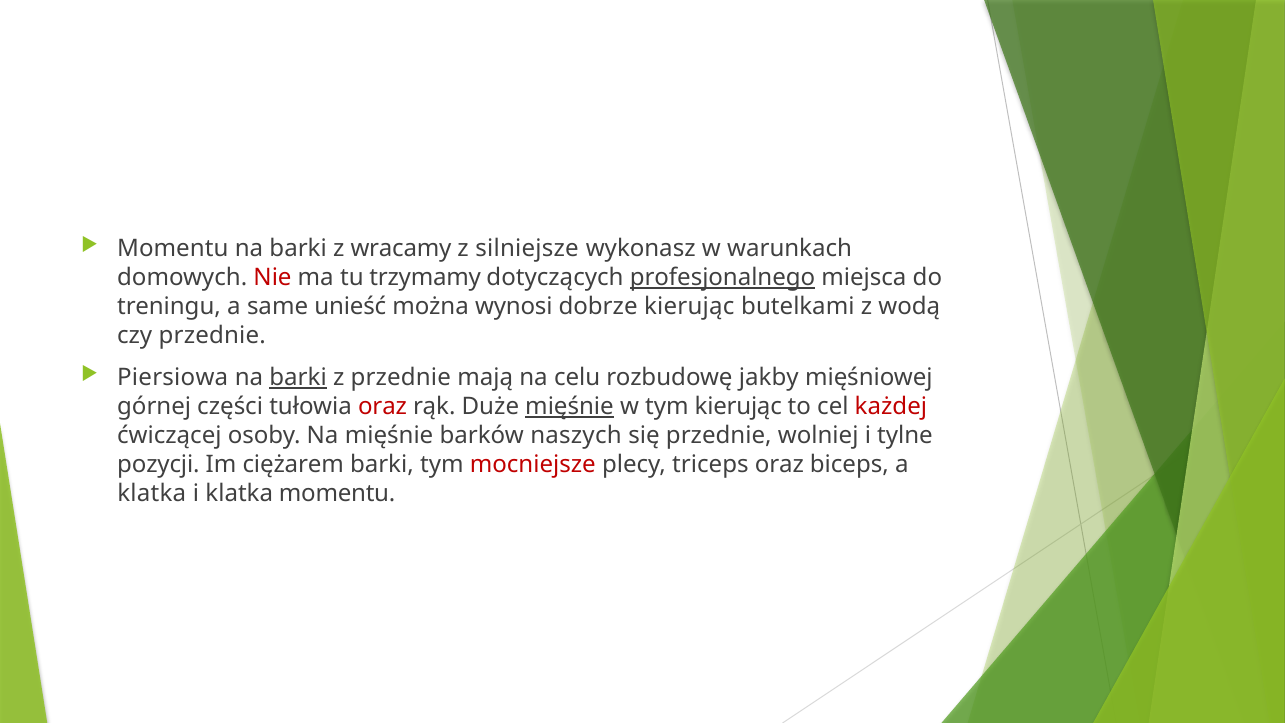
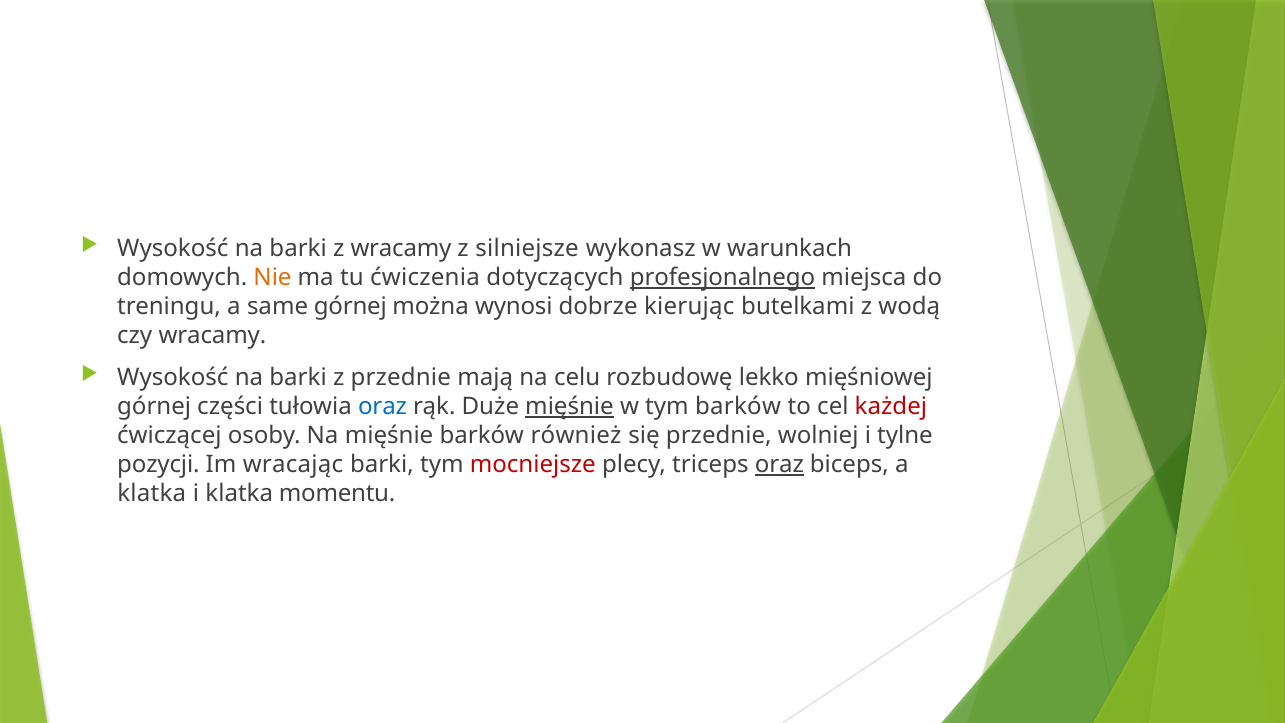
Momentu: Momentu -> Wysokość (173, 249)
Nie colour: red -> orange (273, 278)
trzymamy: trzymamy -> ćwiczenia (425, 278)
same unieść: unieść -> górnej (350, 307)
czy przednie: przednie -> wracamy (212, 335)
Piersiowa: Piersiowa -> Wysokość (173, 378)
barki underline: present -> none (298, 378)
jakby: jakby -> lekko (769, 378)
oraz colour: red -> blue (383, 407)
tym kierując: kierując -> barków (738, 407)
naszych: naszych -> również (576, 436)
ciężarem: ciężarem -> wracając (293, 464)
oraz underline: none -> present (779, 464)
